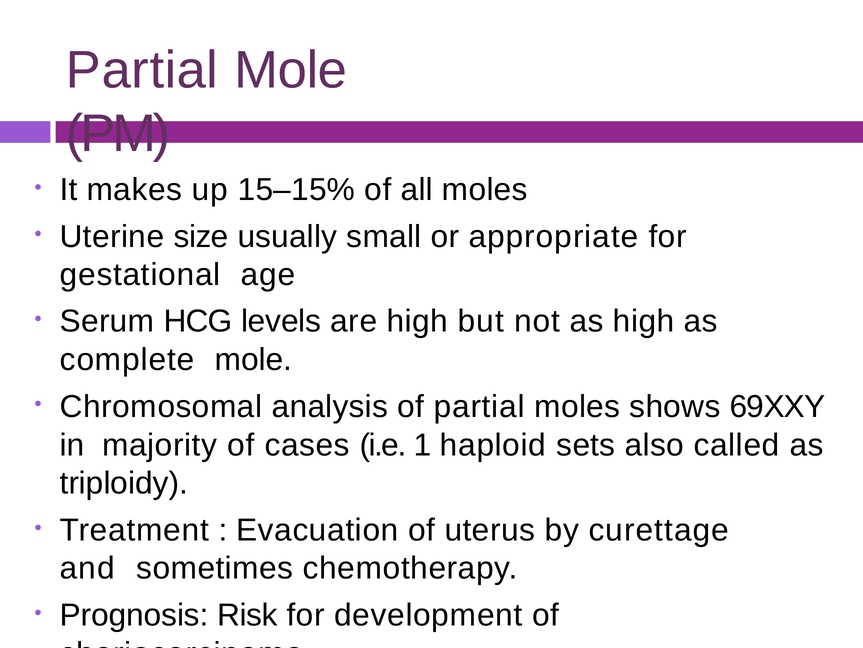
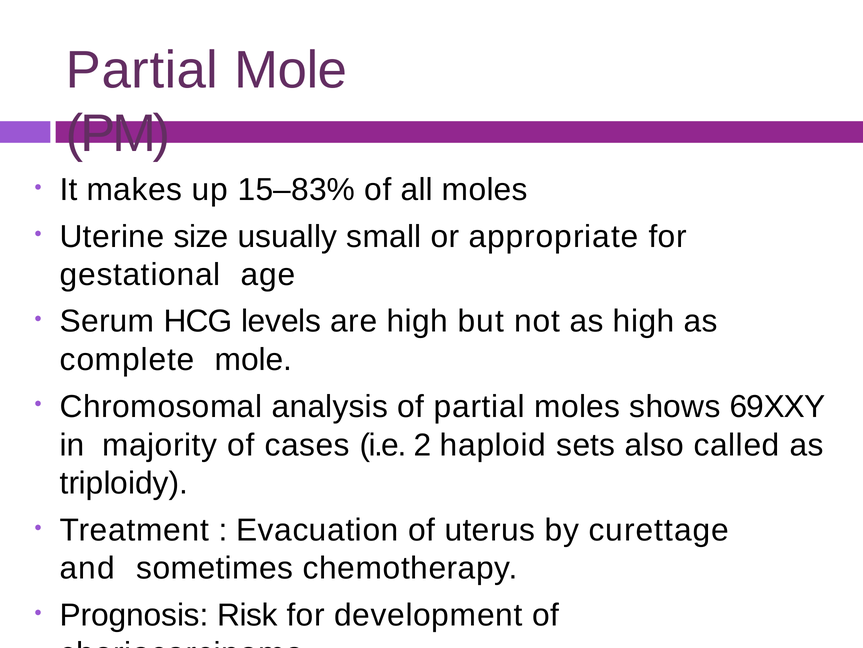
15–15%: 15–15% -> 15–83% (296, 190)
1: 1 -> 2 (422, 445)
